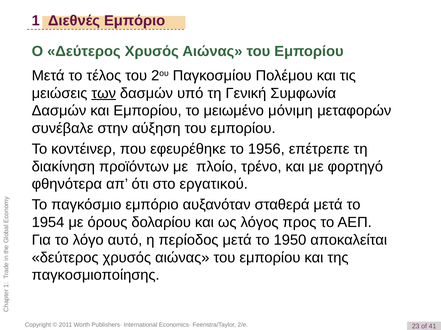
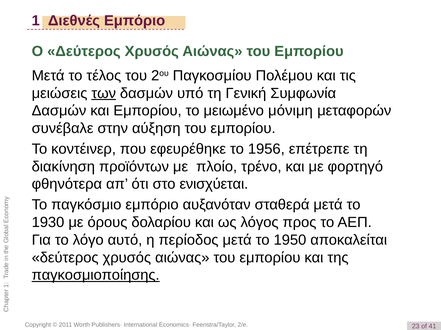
εργατικού: εργατικού -> ενισχύεται (214, 185)
1954: 1954 -> 1930 (48, 223)
παγκοσμιοποίησης underline: none -> present (96, 276)
